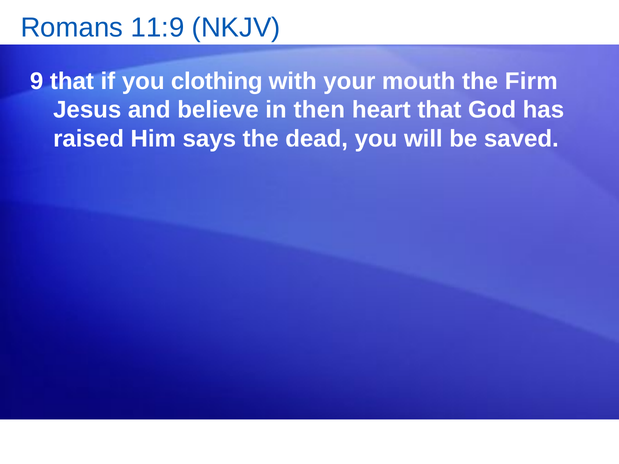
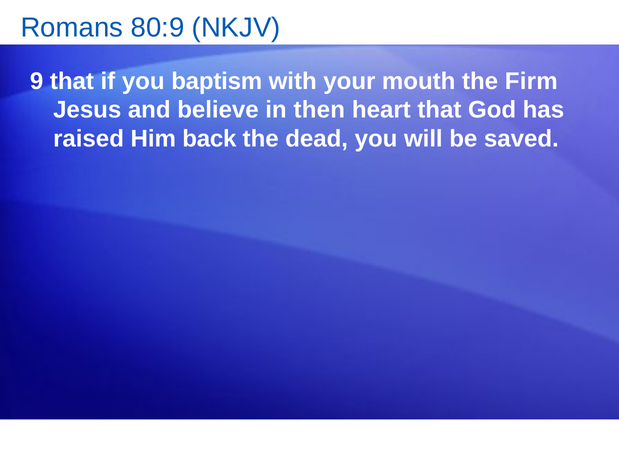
11:9: 11:9 -> 80:9 (158, 27)
clothing: clothing -> baptism (217, 81)
says: says -> back (209, 139)
